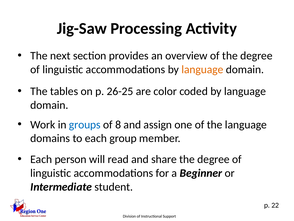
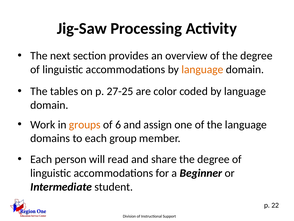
26-25: 26-25 -> 27-25 (120, 91)
groups colour: blue -> orange (85, 124)
8: 8 -> 6 (118, 124)
